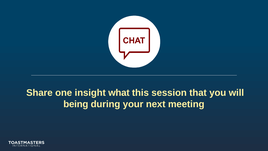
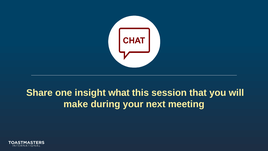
being: being -> make (76, 104)
